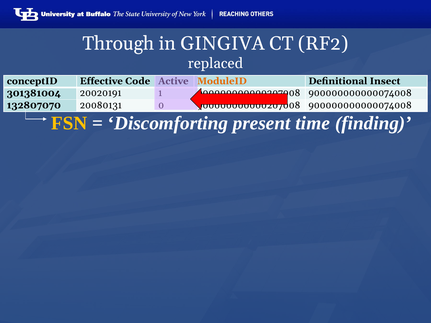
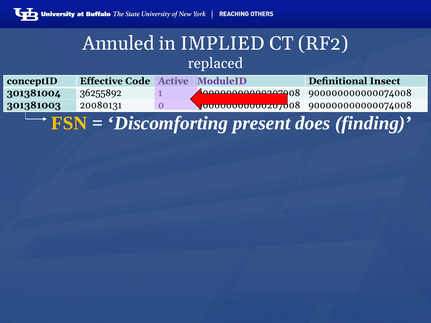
Through: Through -> Annuled (118, 44)
GINGIVA: GINGIVA -> IMPLIED (223, 44)
ModuleID colour: orange -> purple (222, 81)
20020191: 20020191 -> 36255892 (101, 93)
132807070: 132807070 -> 301381003 (34, 105)
time: time -> does (313, 123)
